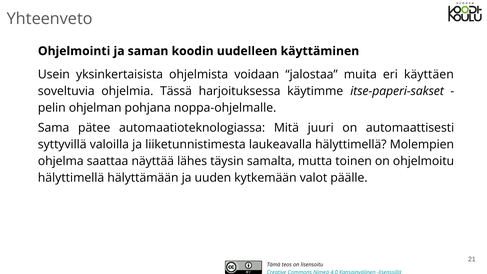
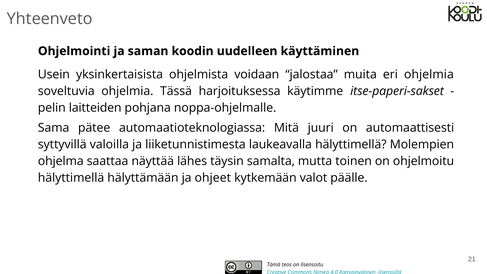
eri käyttäen: käyttäen -> ohjelmia (429, 74)
ohjelman: ohjelman -> laitteiden (95, 108)
uuden: uuden -> ohjeet (213, 178)
